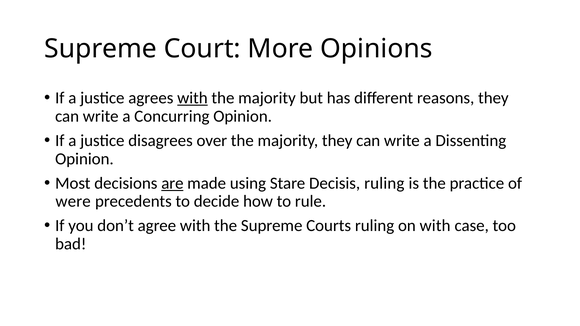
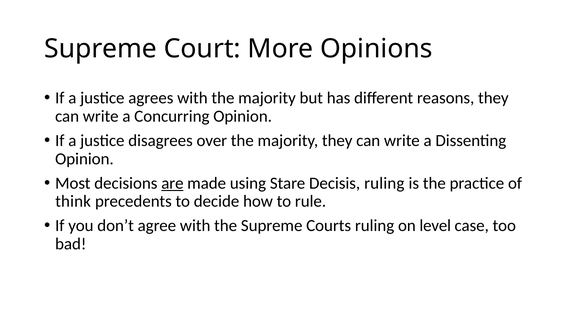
with underline: present -> none (192, 98)
were: were -> think (73, 202)
on with: with -> level (435, 226)
